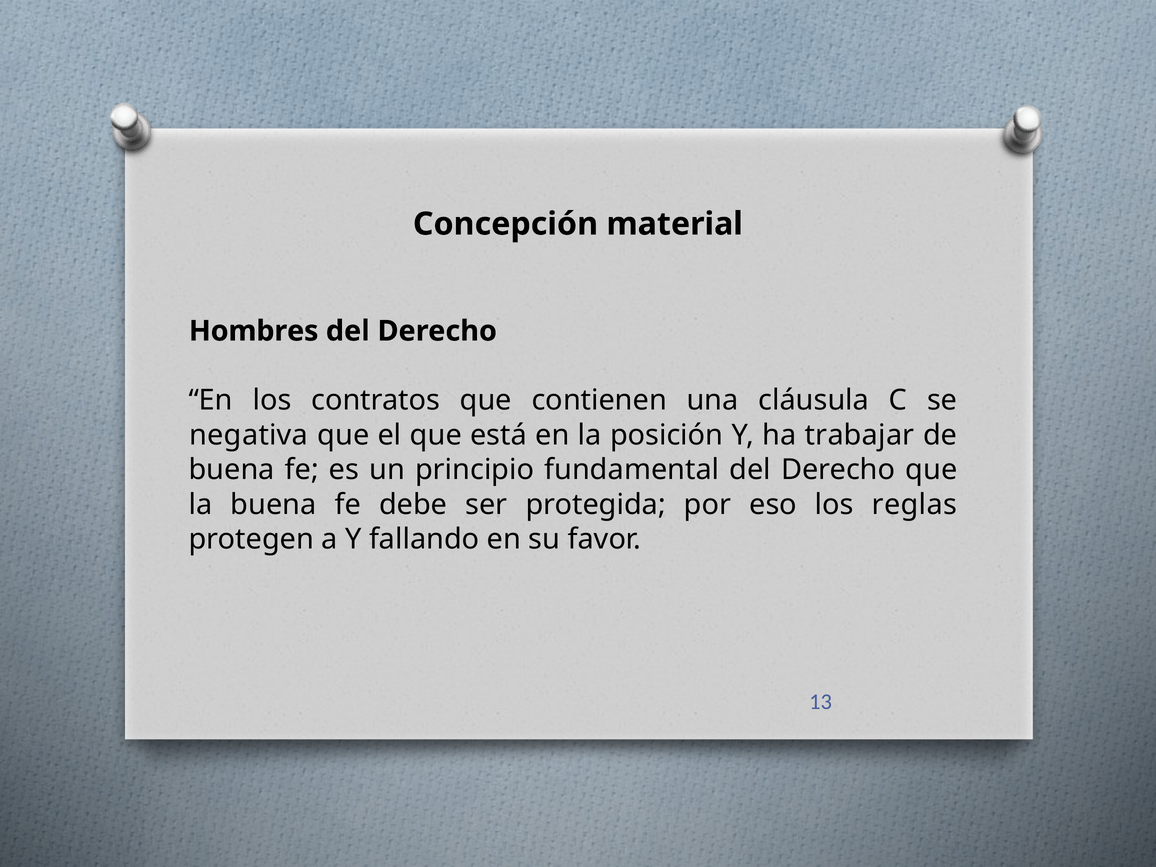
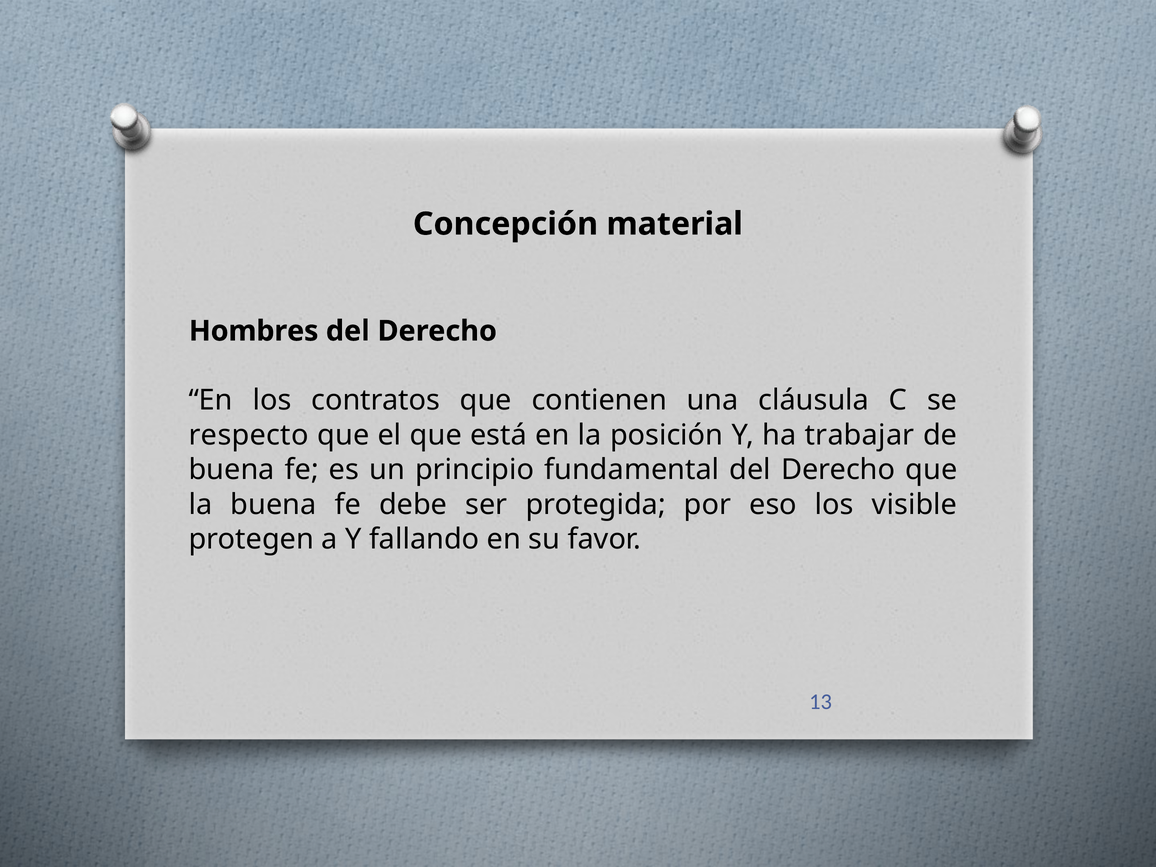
negativa: negativa -> respecto (249, 435)
reglas: reglas -> visible (915, 504)
